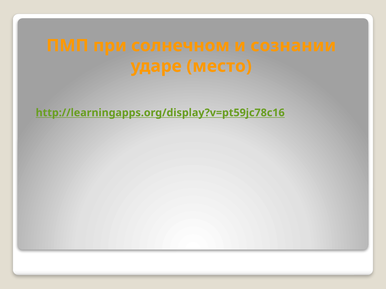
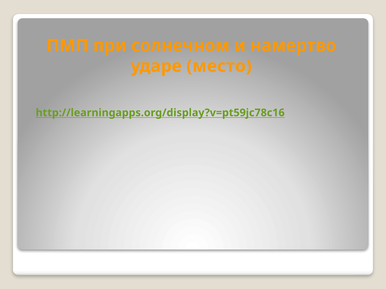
сознании: сознании -> намертво (293, 46)
